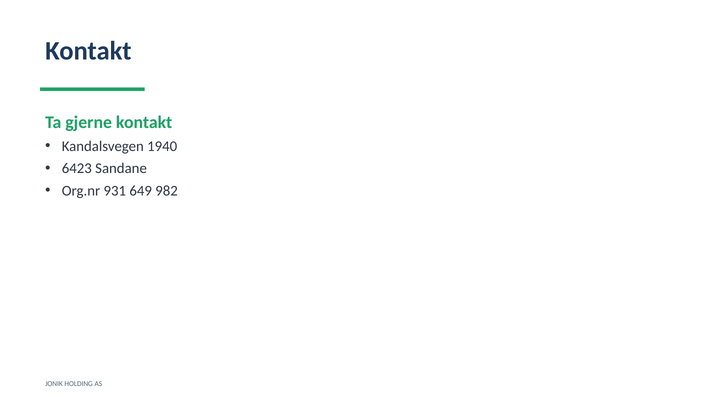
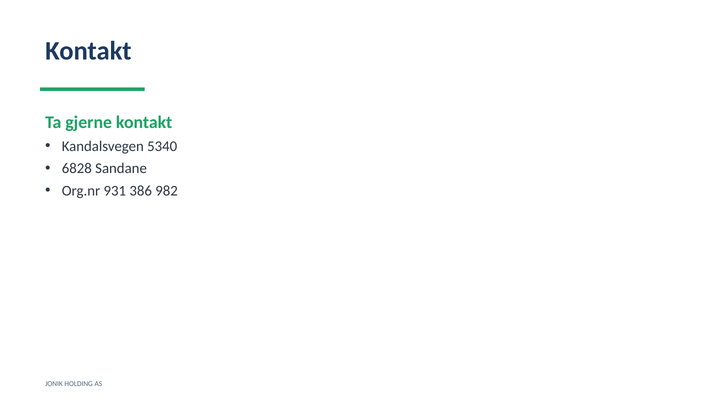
1940: 1940 -> 5340 (162, 146)
6423: 6423 -> 6828 (77, 168)
649: 649 -> 386 (141, 190)
